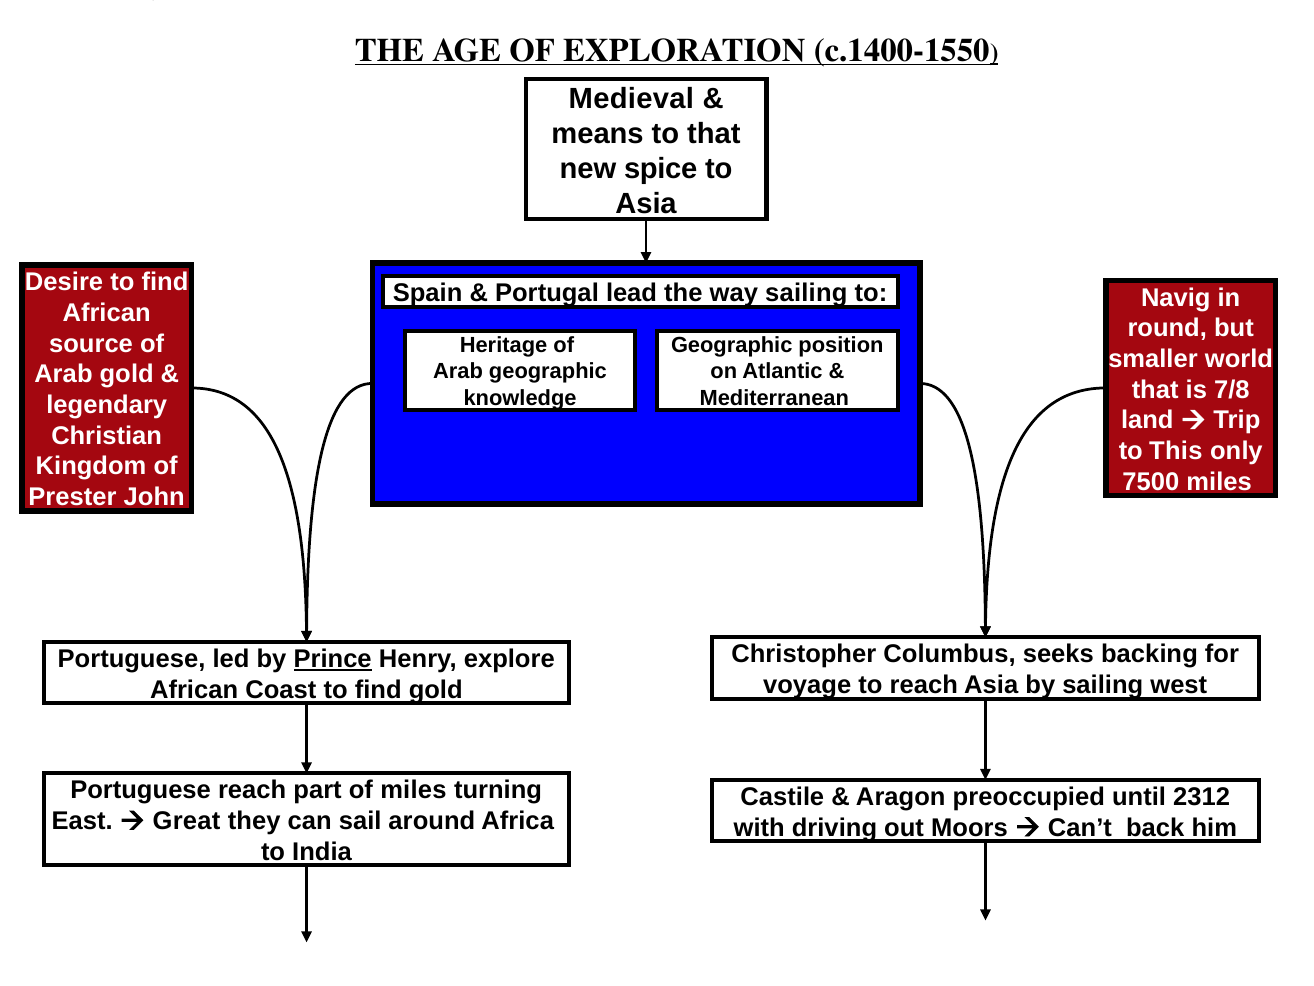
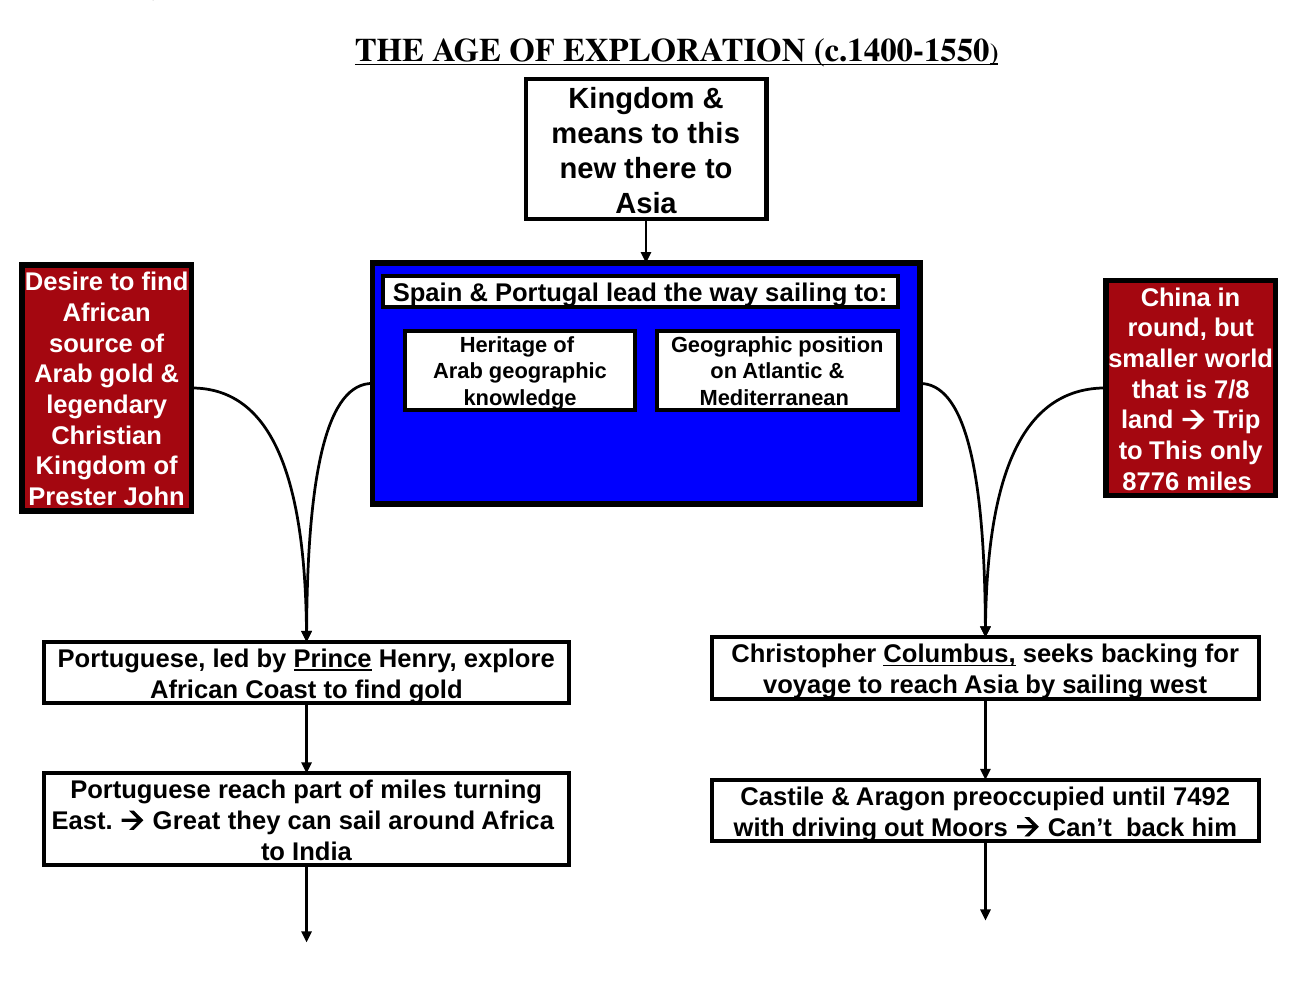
Medieval: Medieval -> Kingdom (631, 98)
means to that: that -> this (714, 133)
spice: spice -> there (660, 168)
Navig: Navig -> China (1176, 297)
7500: 7500 -> 8776 (1151, 482)
Columbus underline: none -> present (950, 654)
2312: 2312 -> 7492 (1202, 796)
